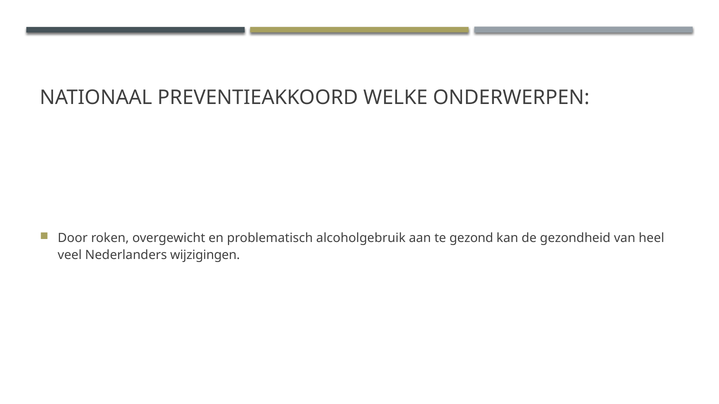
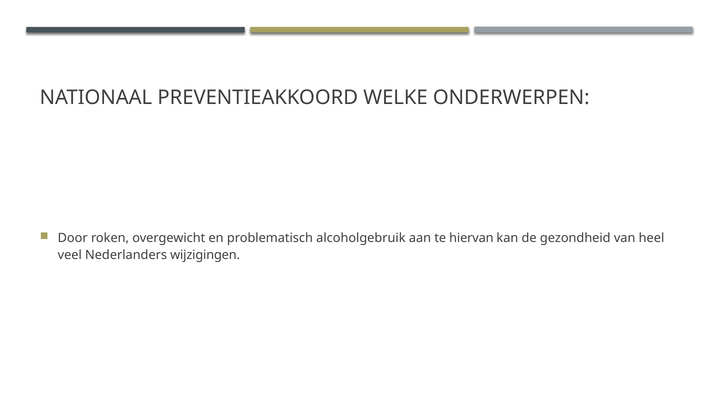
gezond: gezond -> hiervan (471, 238)
